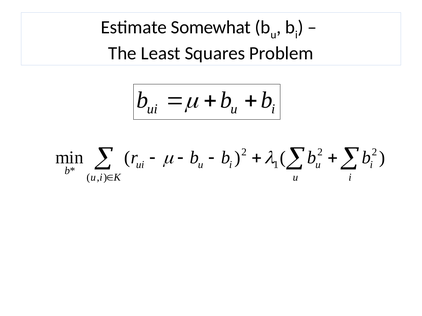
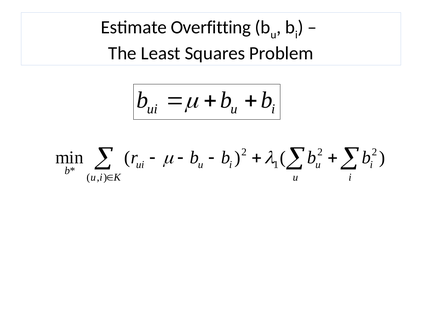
Somewhat: Somewhat -> Overfitting (211, 27)
